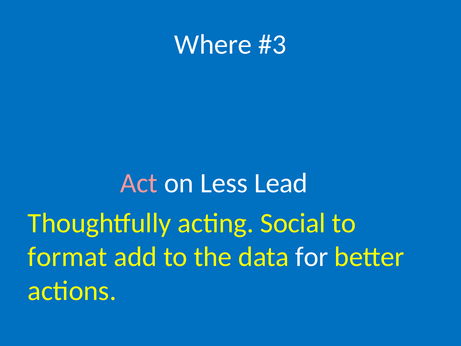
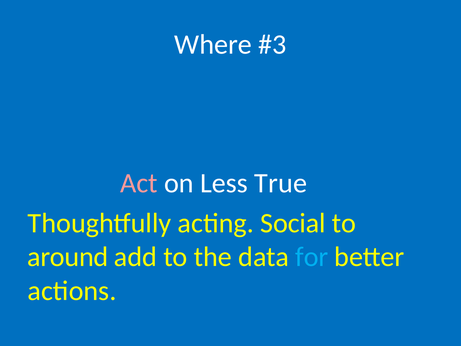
Lead: Lead -> True (281, 183)
format: format -> around (68, 257)
for colour: white -> light blue (312, 257)
